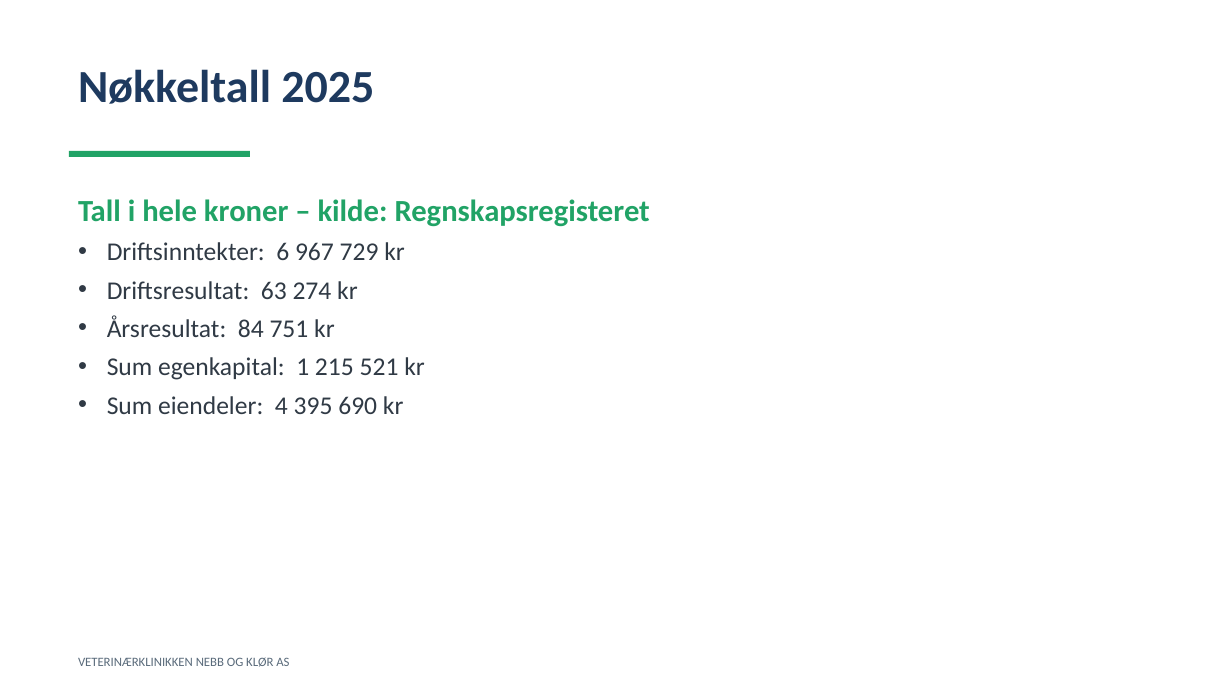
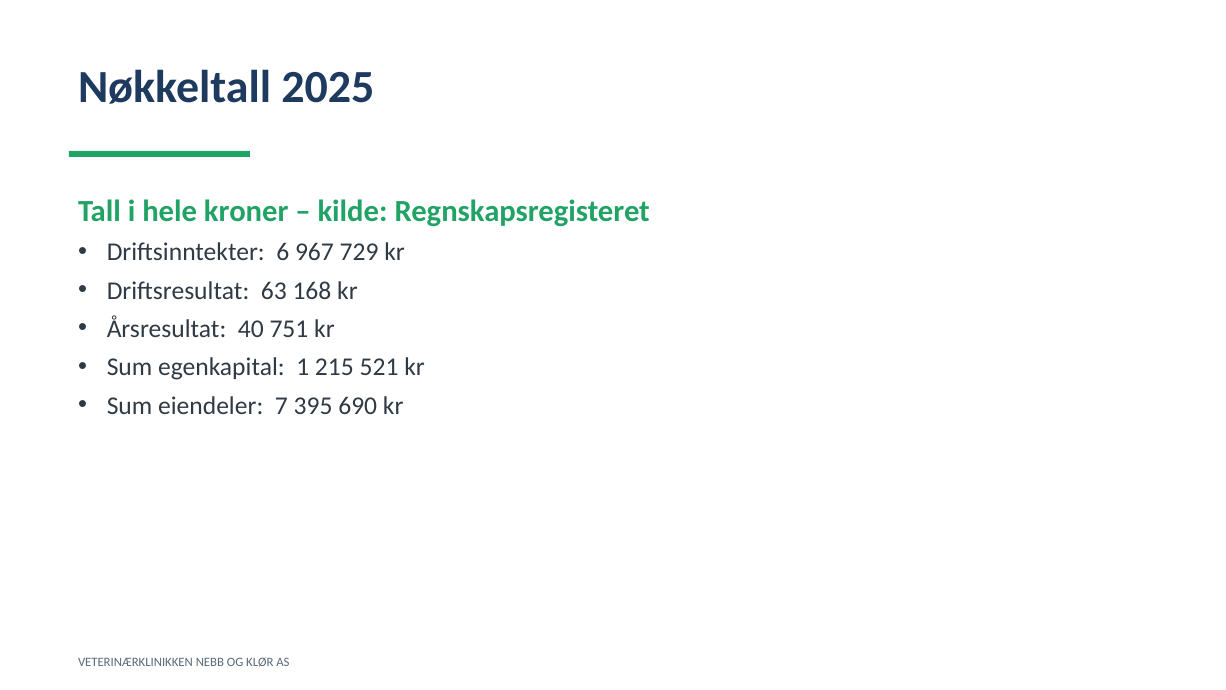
274: 274 -> 168 (312, 290)
84: 84 -> 40 (251, 329)
4: 4 -> 7 (281, 405)
